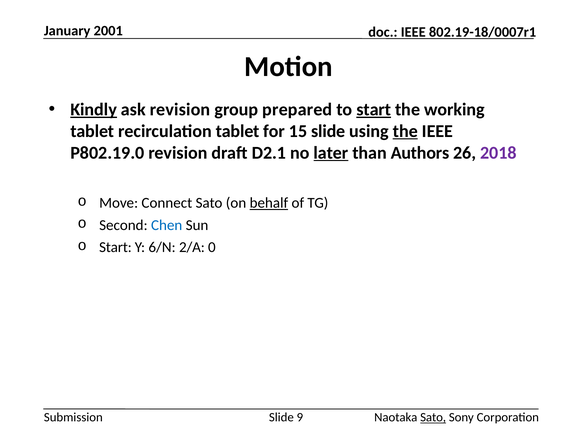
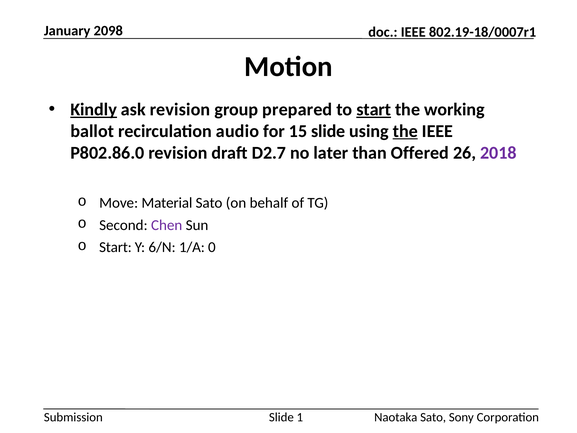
2001: 2001 -> 2098 (108, 31)
tablet: tablet -> ballot (92, 131)
recirculation tablet: tablet -> audio (237, 131)
P802.19.0: P802.19.0 -> P802.86.0 (107, 153)
D2.1: D2.1 -> D2.7 (269, 153)
later underline: present -> none (331, 153)
Authors: Authors -> Offered (420, 153)
Connect: Connect -> Material (167, 203)
behalf underline: present -> none (269, 203)
Chen colour: blue -> purple (167, 225)
2/A: 2/A -> 1/A (192, 247)
9: 9 -> 1 (300, 417)
Sato underline: present -> none (433, 417)
